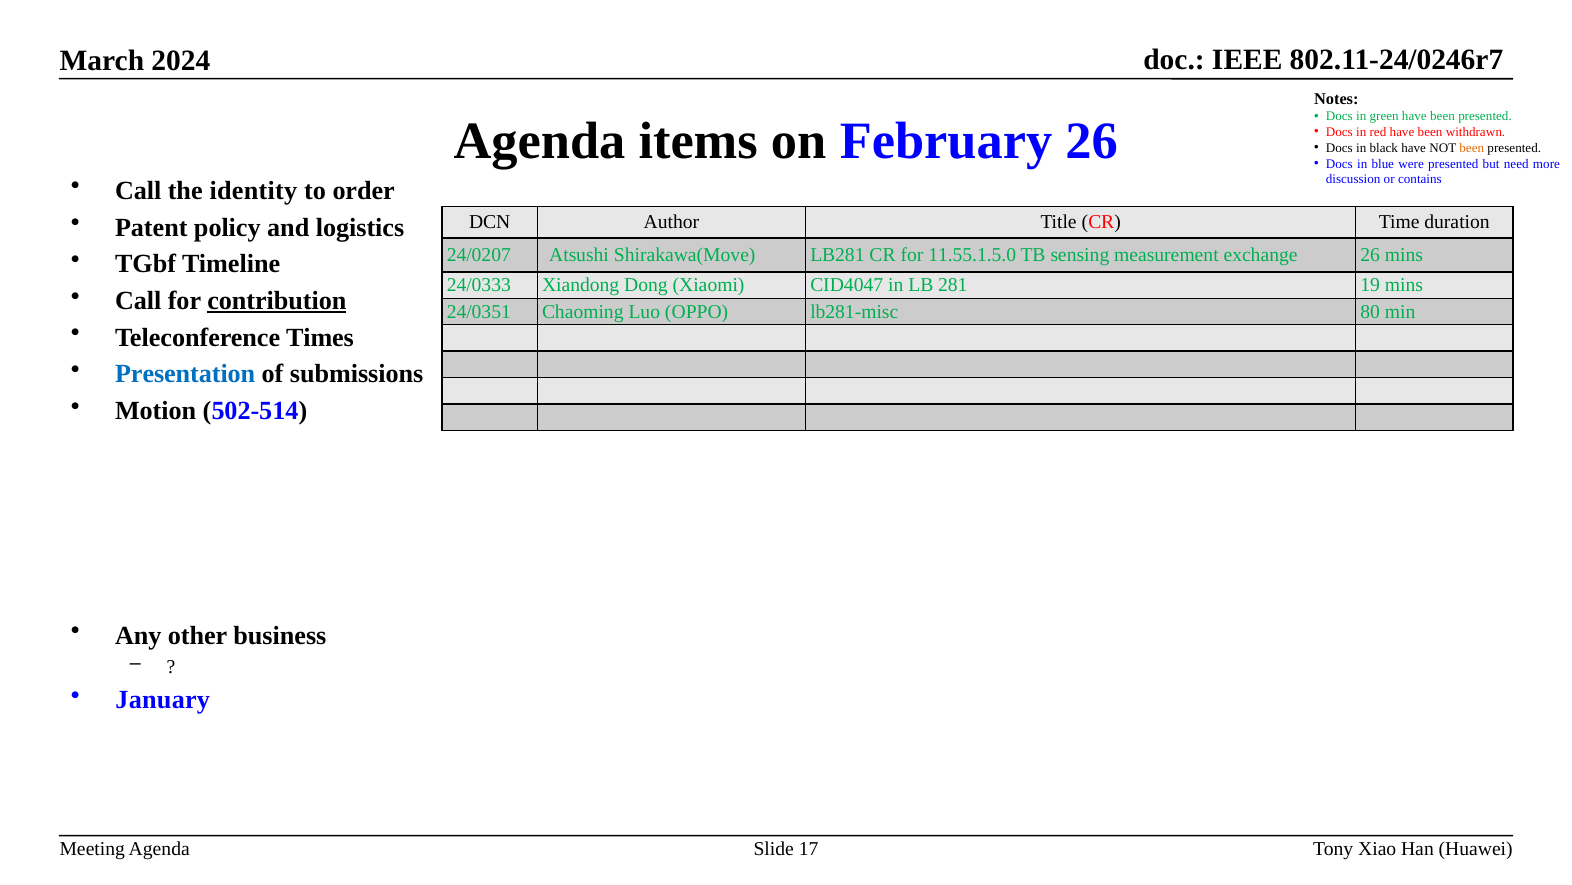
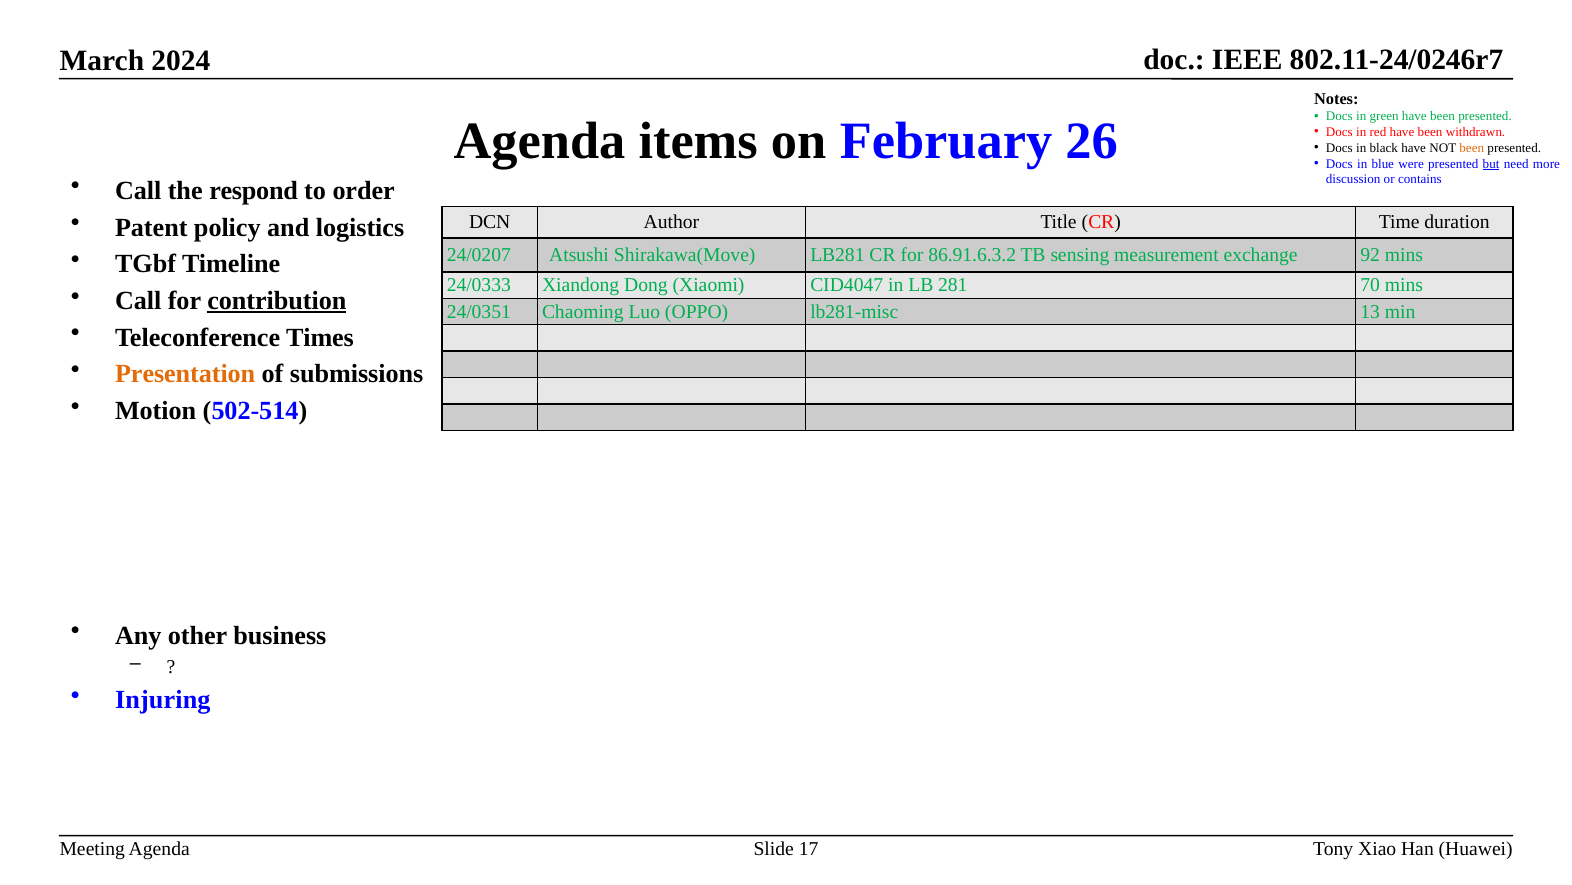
but underline: none -> present (1491, 164)
identity: identity -> respond (254, 190)
11.55.1.5.0: 11.55.1.5.0 -> 86.91.6.3.2 (972, 255)
exchange 26: 26 -> 92 (1370, 255)
19: 19 -> 70 (1370, 285)
80: 80 -> 13 (1370, 311)
Presentation colour: blue -> orange (185, 374)
January: January -> Injuring (163, 699)
